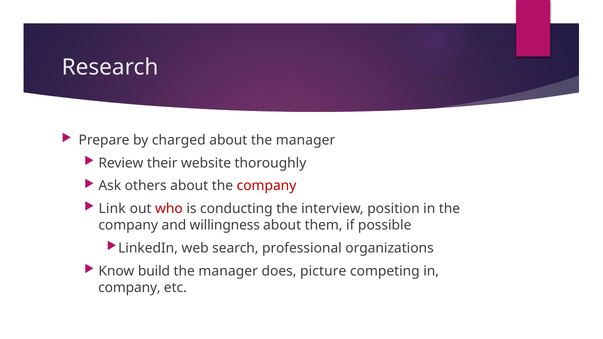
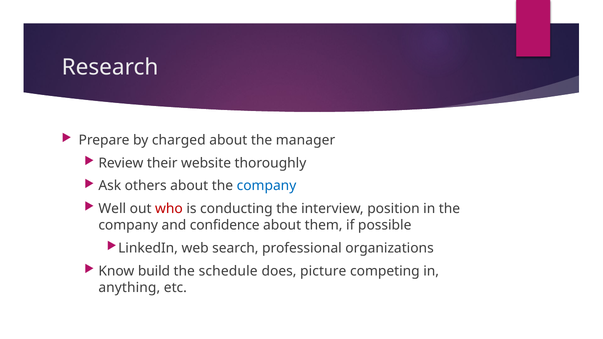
company colour: red -> blue (266, 186)
Link: Link -> Well (112, 209)
willingness: willingness -> confidence (225, 225)
manager: manager -> schedule (228, 271)
company: company -> anything (129, 288)
